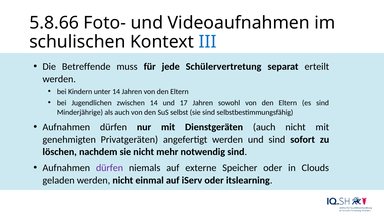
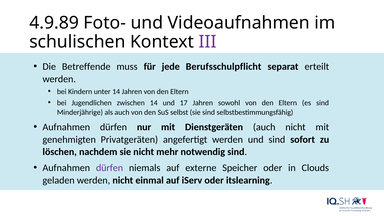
5.8.66: 5.8.66 -> 4.9.89 (54, 23)
III colour: blue -> purple (208, 42)
Schülervertretung: Schülervertretung -> Berufsschulpflicht (224, 67)
